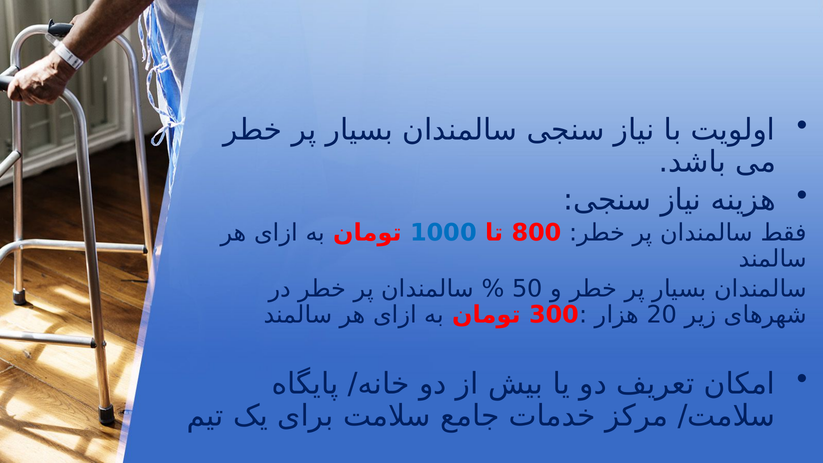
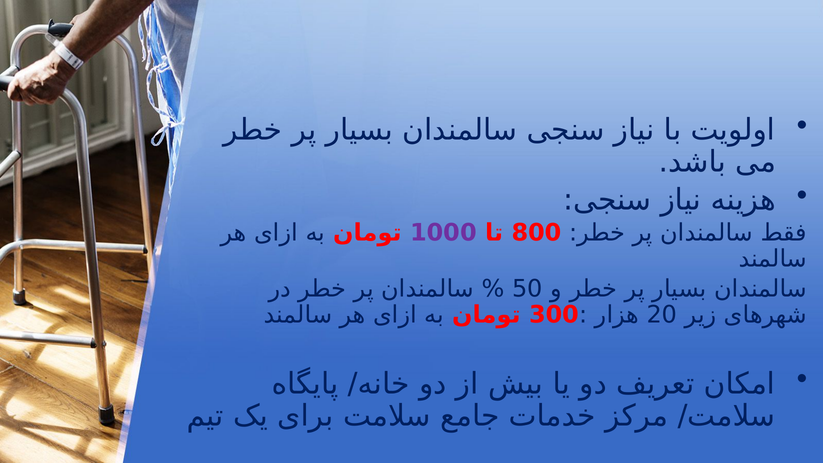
1000 colour: blue -> purple (443, 233)
